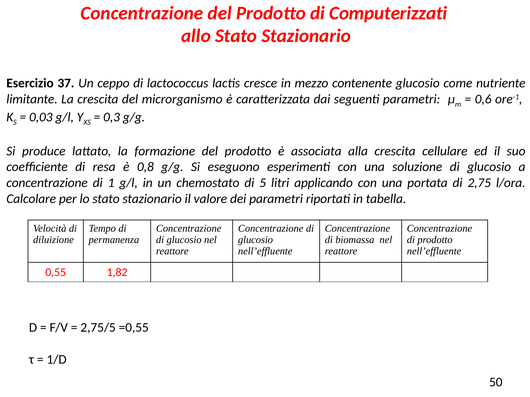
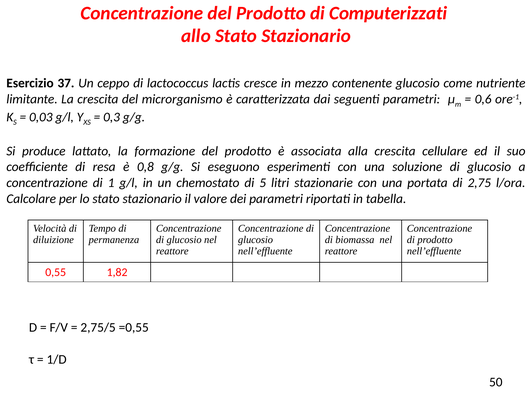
applicando: applicando -> stazionarie (324, 183)
